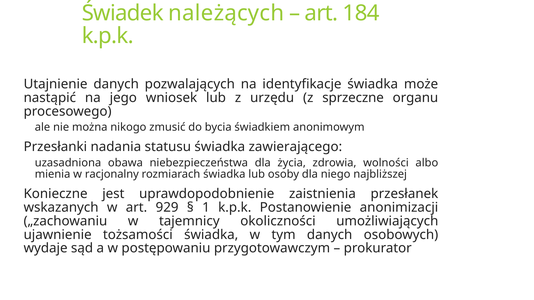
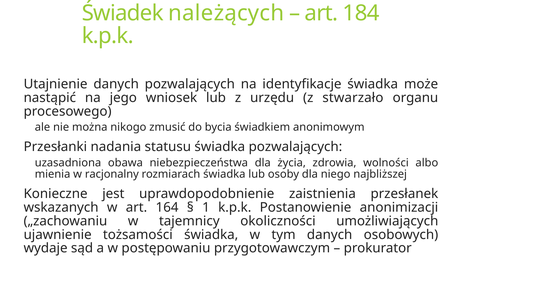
sprzeczne: sprzeczne -> stwarzało (353, 98)
świadka zawierającego: zawierającego -> pozwalających (295, 147)
929: 929 -> 164 (167, 208)
